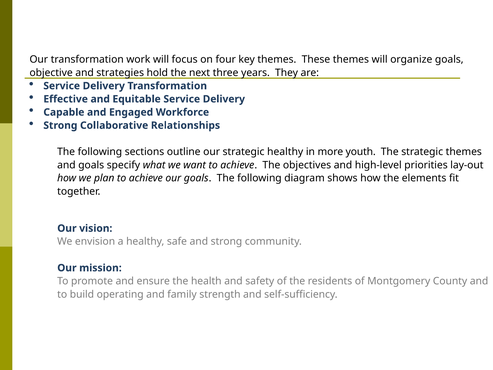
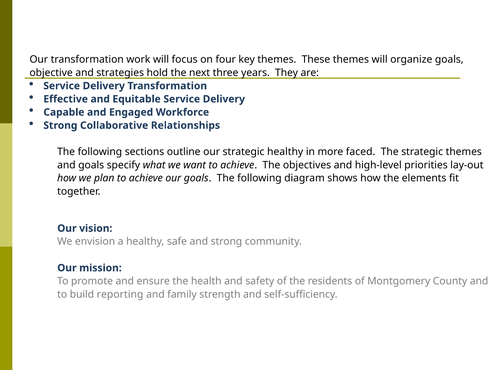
youth: youth -> faced (361, 152)
operating: operating -> reporting (120, 294)
